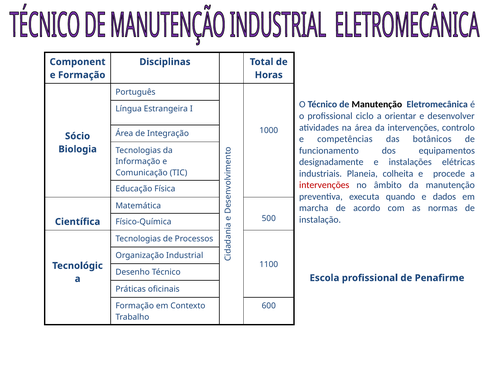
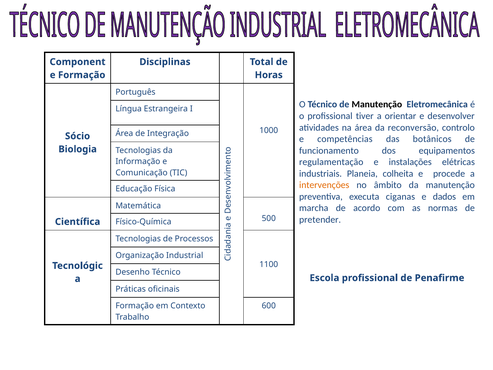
ciclo: ciclo -> tiver (365, 116)
da intervenções: intervenções -> reconversão (413, 127)
designadamente: designadamente -> regulamentação (331, 162)
intervenções colour: red -> orange (324, 185)
quando: quando -> ciganas (400, 197)
instalação: instalação -> pretender (320, 220)
